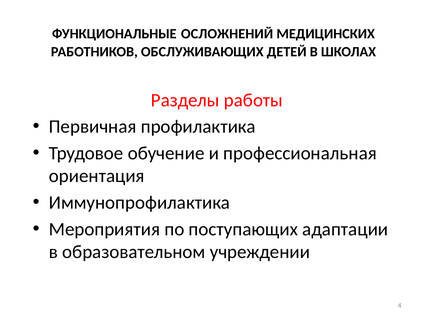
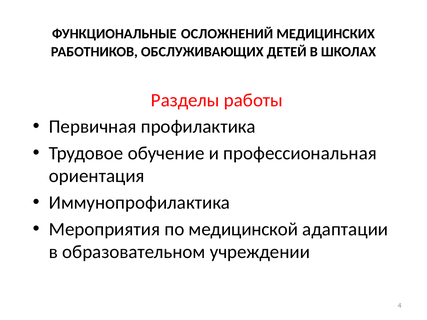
поступающих: поступающих -> медицинской (243, 229)
